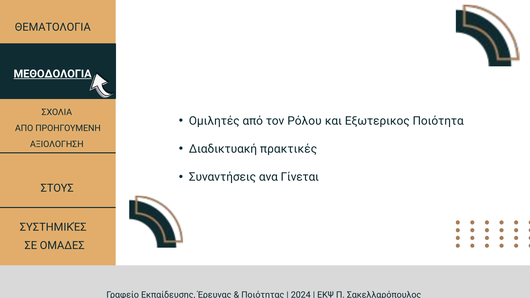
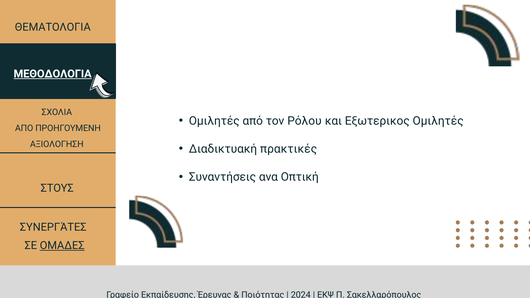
Εξωτερικος Ποιότητα: Ποιότητα -> Ομιλητές (438, 121)
Γίνεται: Γίνεται -> Οπτική (300, 177)
ΣΥΣΤΗΜΙΚΈΣ: ΣΥΣΤΗΜΙΚΈΣ -> ΣΥΝΕΡΓΆΤΕΣ (53, 227)
ΟΜΑΔΕΣ underline: none -> present (62, 246)
